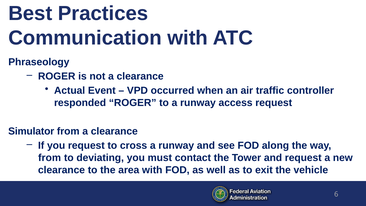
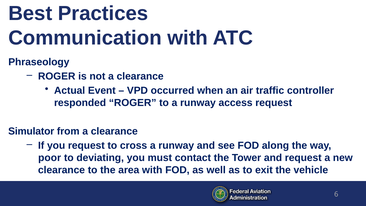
from: from -> poor (50, 158)
